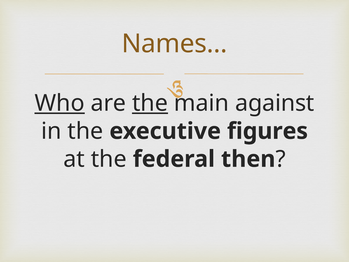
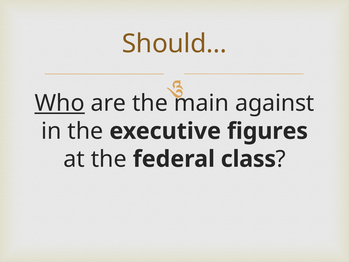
Names…: Names… -> Should… (174, 44)
the underline: present -> none (150, 103)
then: then -> class (248, 159)
